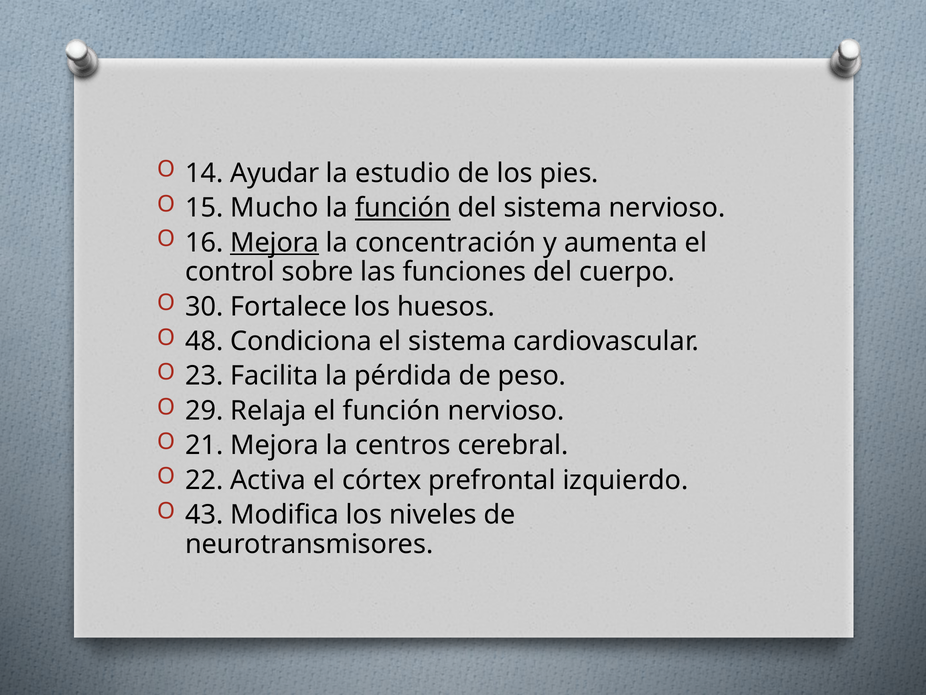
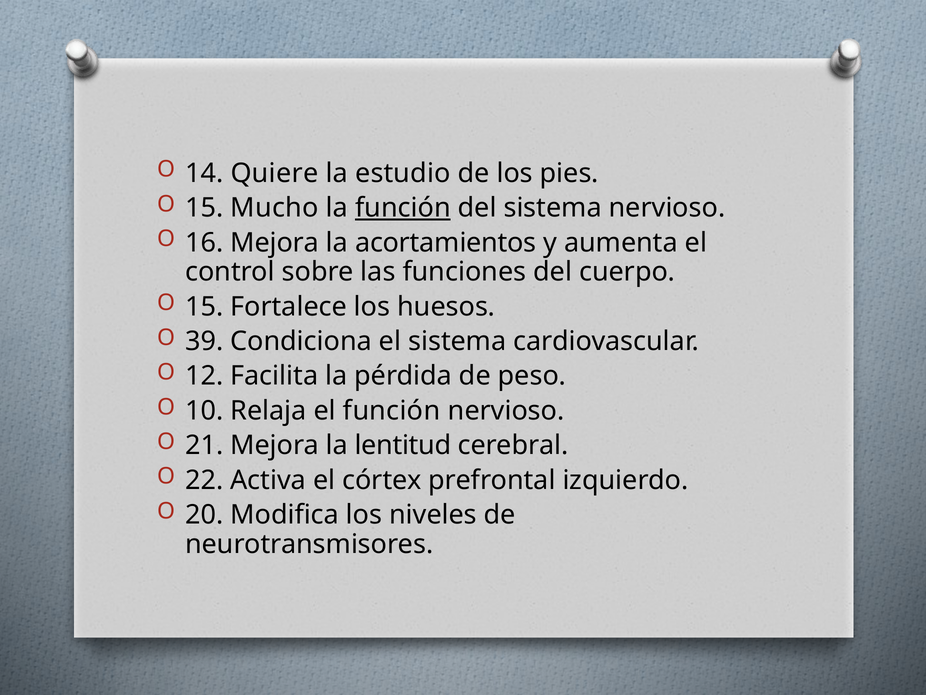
Ayudar: Ayudar -> Quiere (274, 173)
Mejora underline: present -> none (275, 242)
concentración: concentración -> acortamientos (446, 242)
30: 30 -> 15 (204, 306)
48: 48 -> 39 (204, 341)
23: 23 -> 12 (204, 376)
29: 29 -> 10 (204, 410)
centros: centros -> lentitud (403, 445)
43: 43 -> 20 (204, 515)
